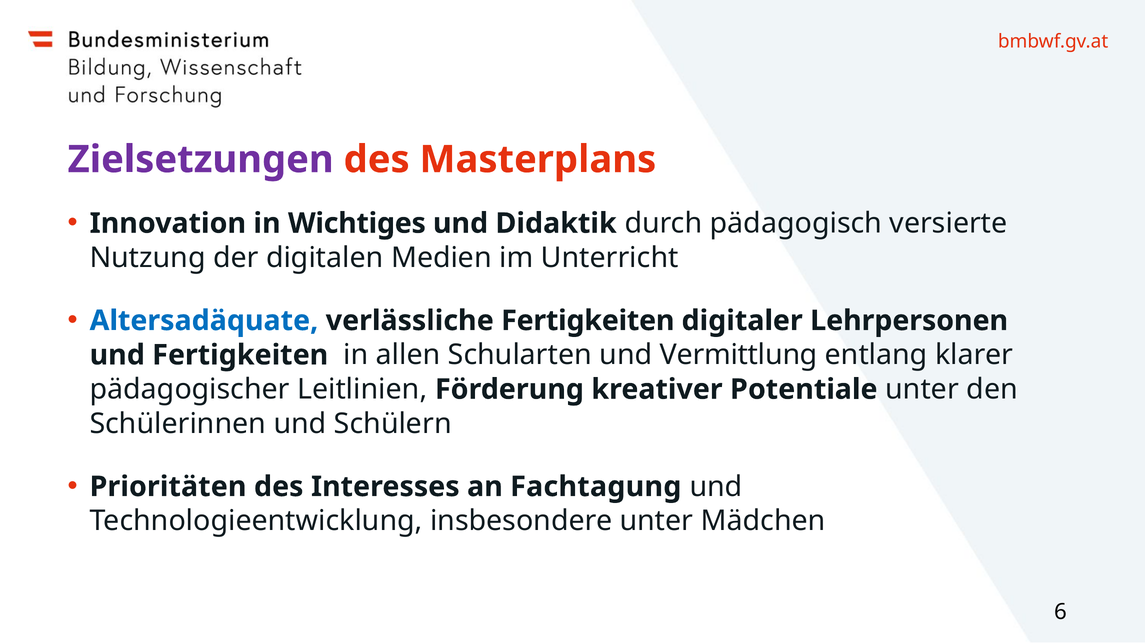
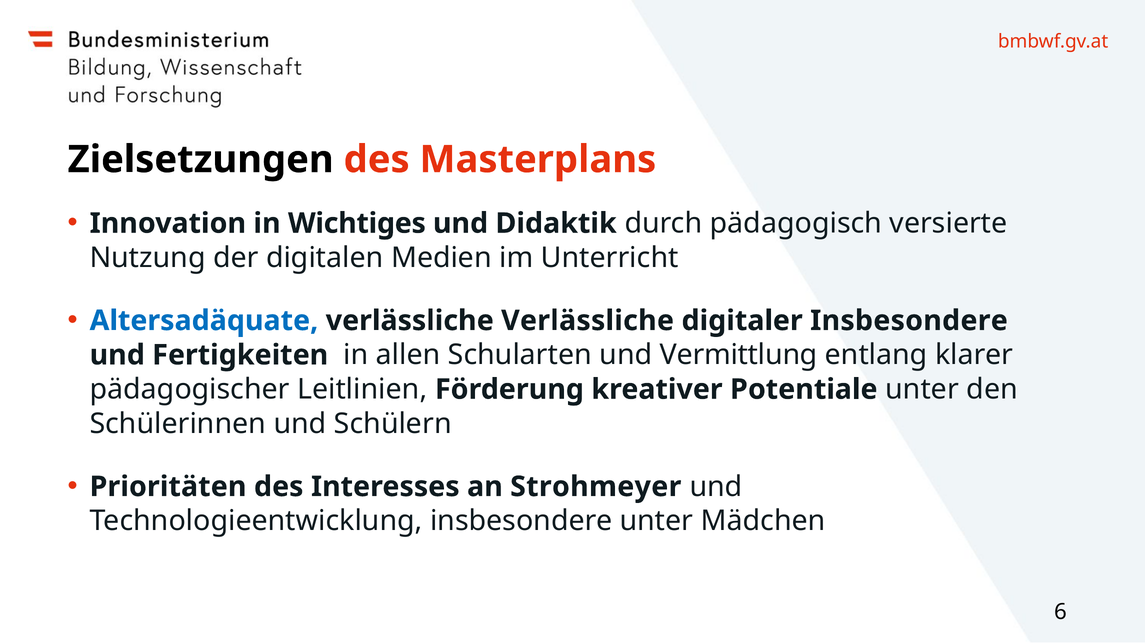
Zielsetzungen colour: purple -> black (201, 160)
verlässliche Fertigkeiten: Fertigkeiten -> Verlässliche (588, 321)
digitaler Lehrpersonen: Lehrpersonen -> Insbesondere (909, 321)
Fachtagung: Fachtagung -> Strohmeyer (596, 487)
